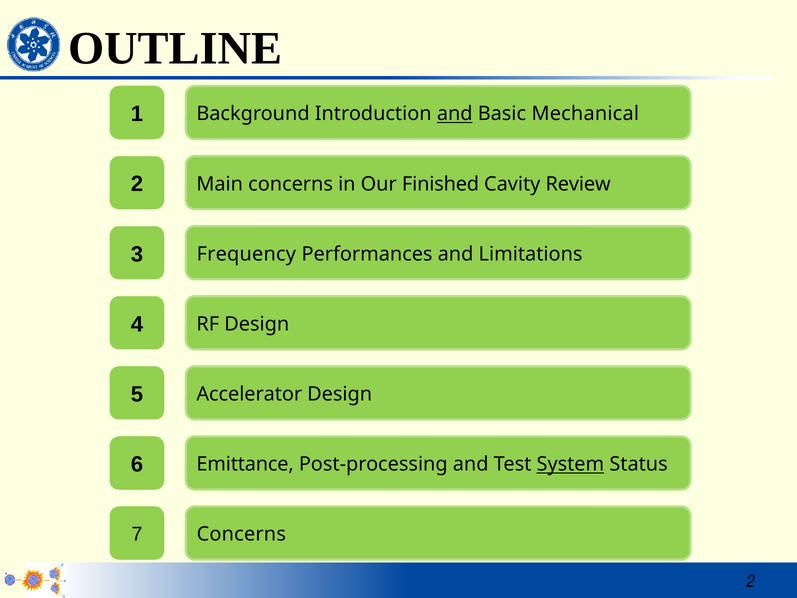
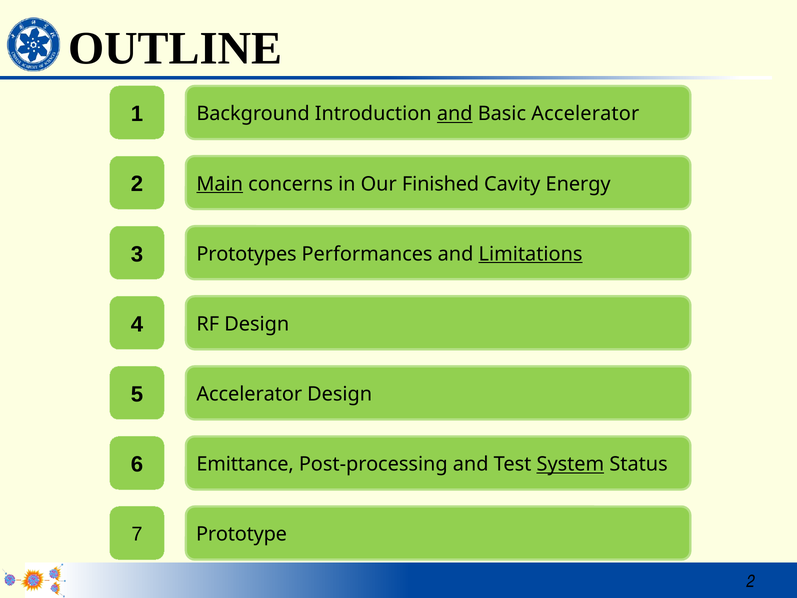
Basic Mechanical: Mechanical -> Accelerator (585, 114)
Main underline: none -> present (220, 184)
Review: Review -> Energy (578, 184)
Frequency: Frequency -> Prototypes (247, 254)
Limitations underline: none -> present (531, 254)
Concerns: Concerns -> Prototype (242, 534)
